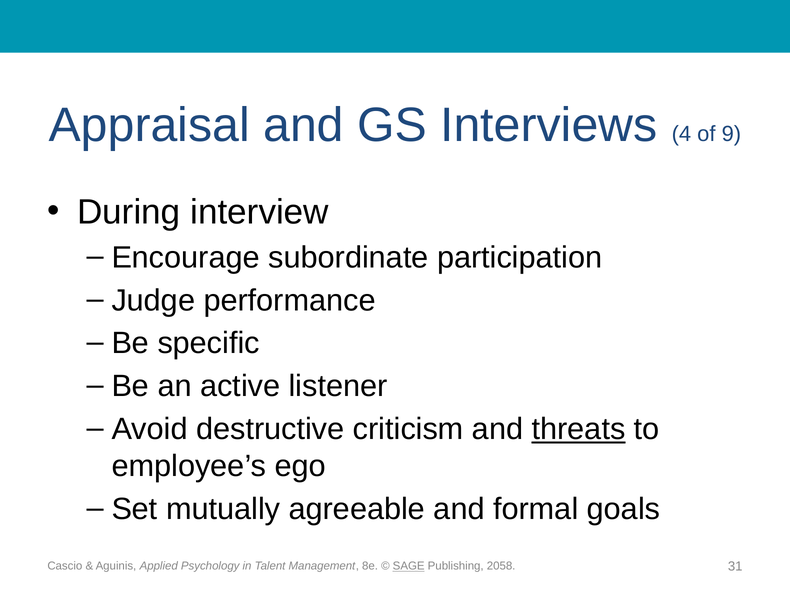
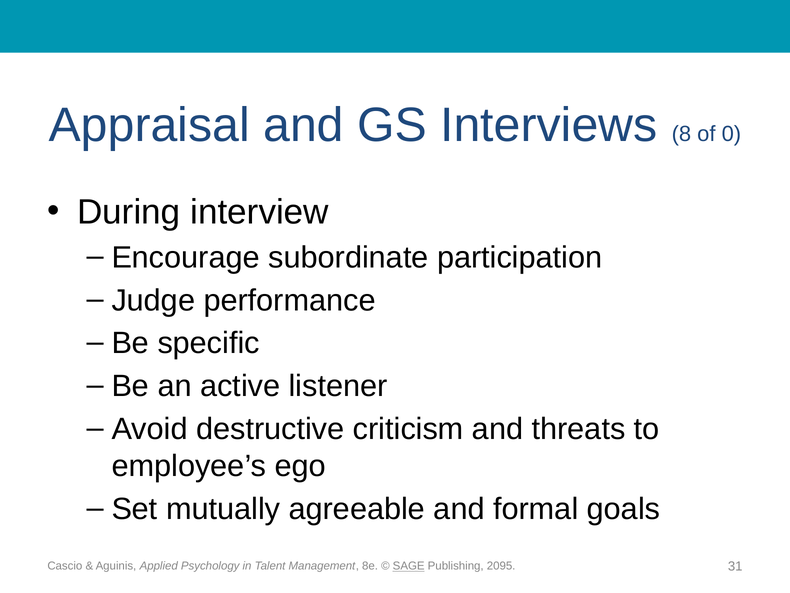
4: 4 -> 8 (681, 134)
9: 9 -> 0 (731, 134)
threats underline: present -> none (578, 429)
2058: 2058 -> 2095 (501, 566)
